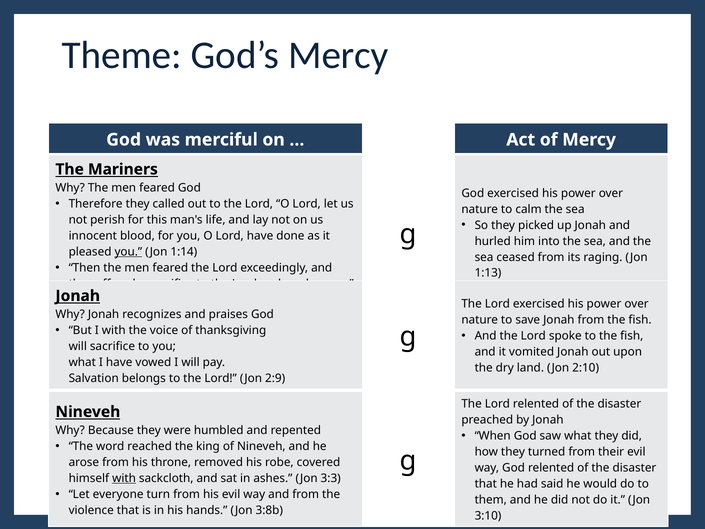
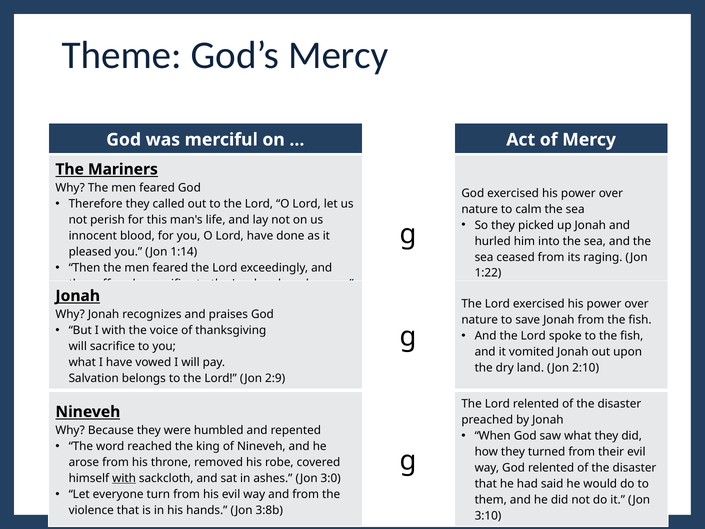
you underline: present -> none (128, 252)
1:13: 1:13 -> 1:22 (488, 273)
3:3: 3:3 -> 3:0 (331, 478)
